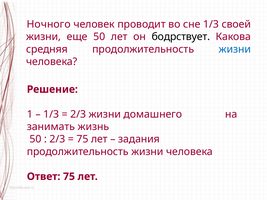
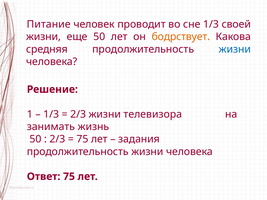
Ночного: Ночного -> Питание (49, 24)
бодрствует colour: black -> orange (181, 37)
домашнего: домашнего -> телевизора (153, 114)
